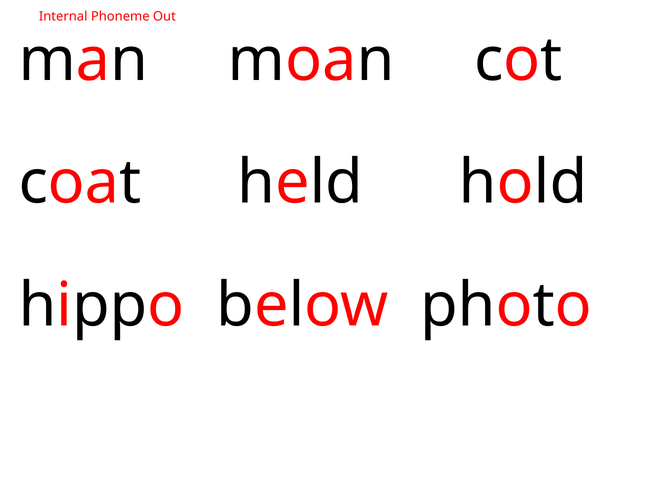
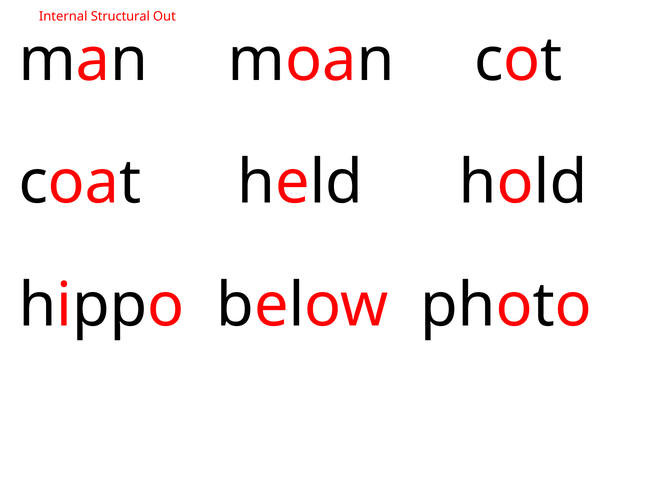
Phoneme: Phoneme -> Structural (120, 16)
